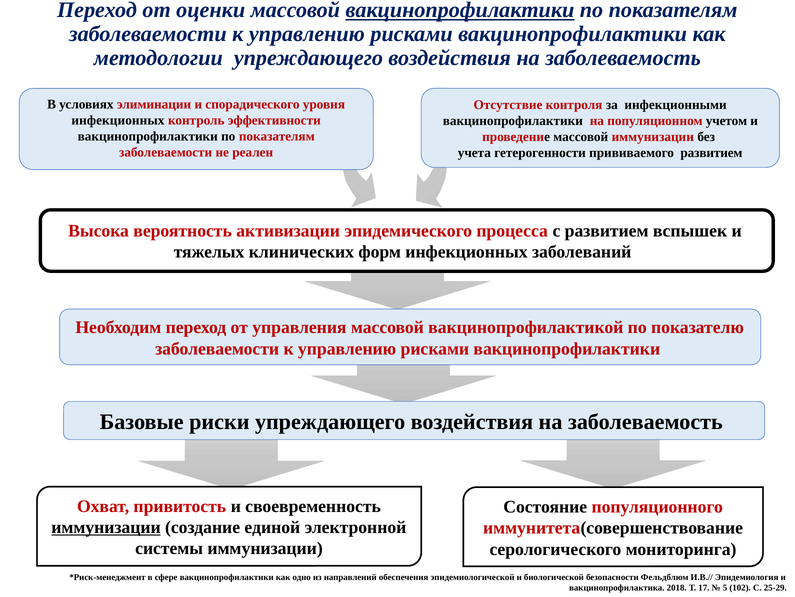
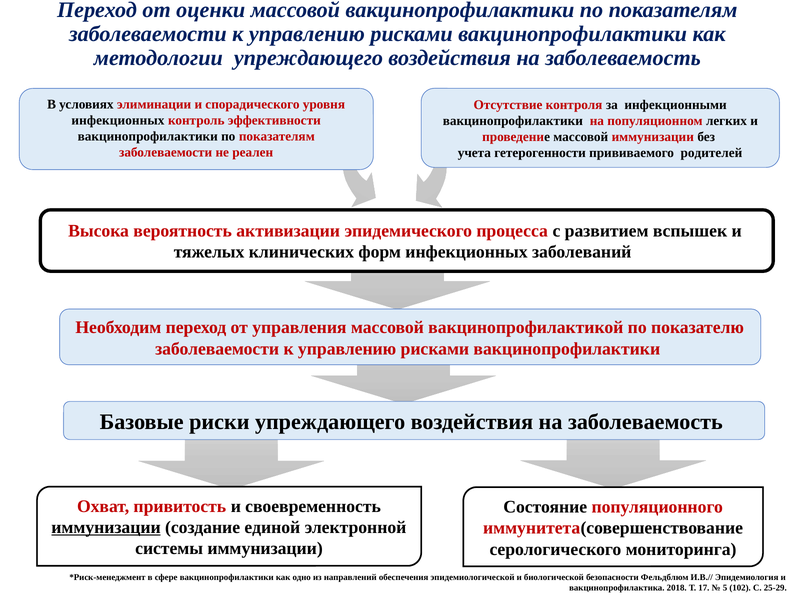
вакцинопрофилактики underline: present -> none (460, 10)
учетом: учетом -> легких (726, 121)
прививаемого развитием: развитием -> родителей (711, 152)
